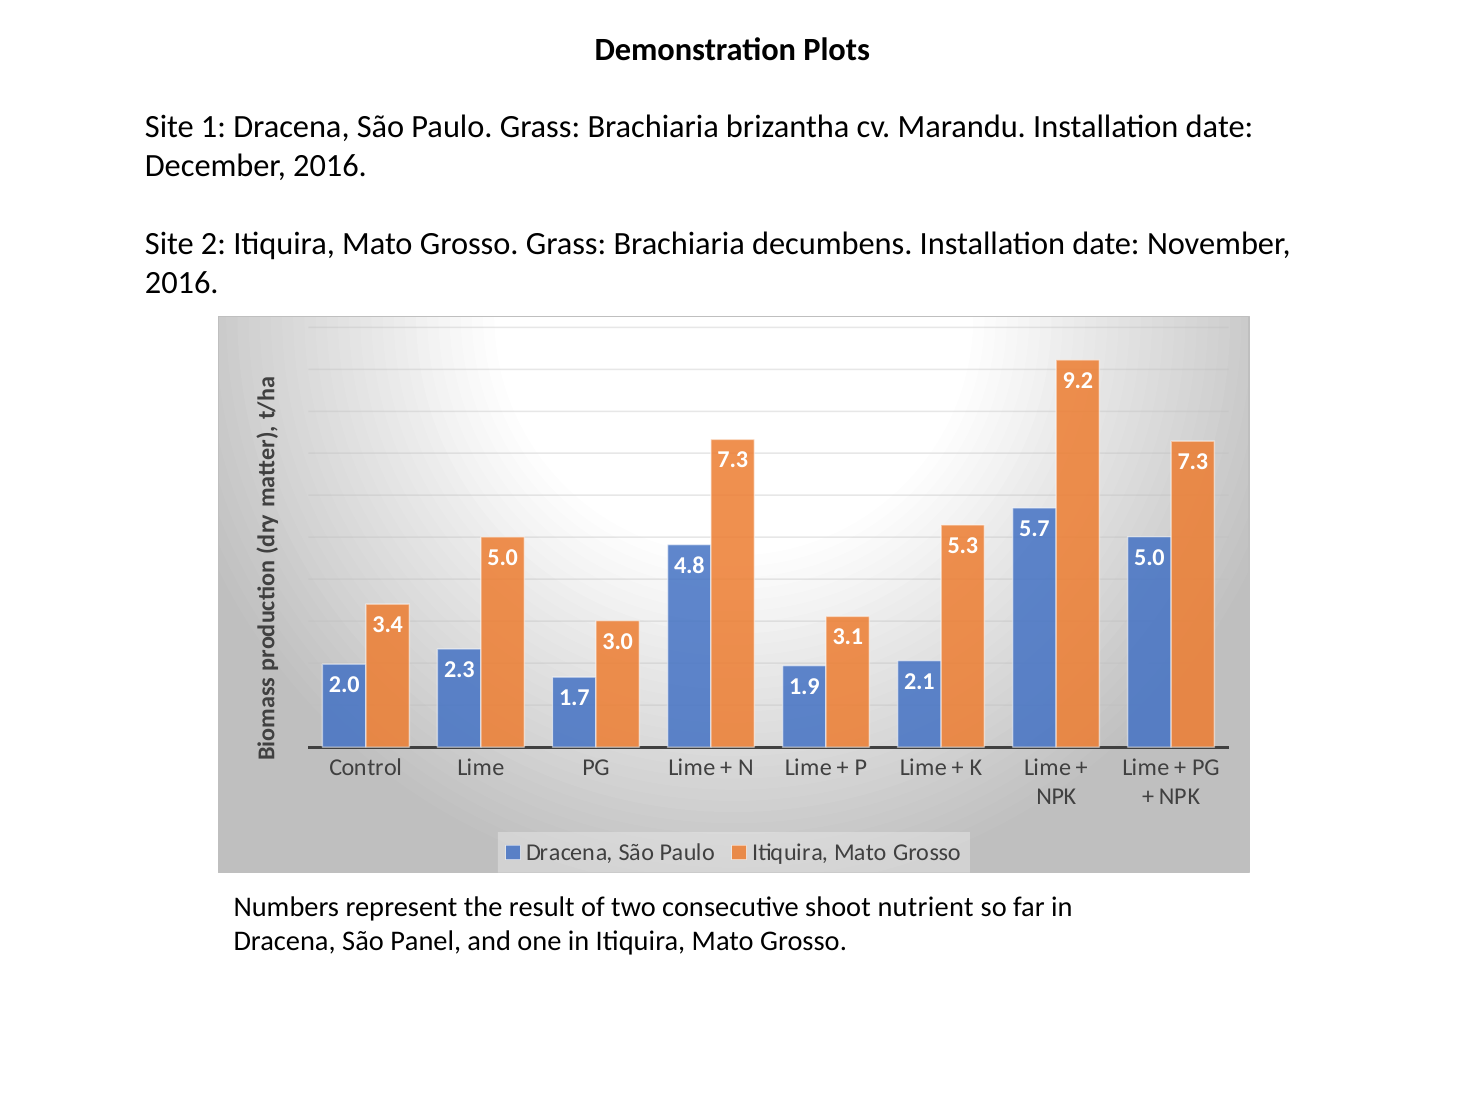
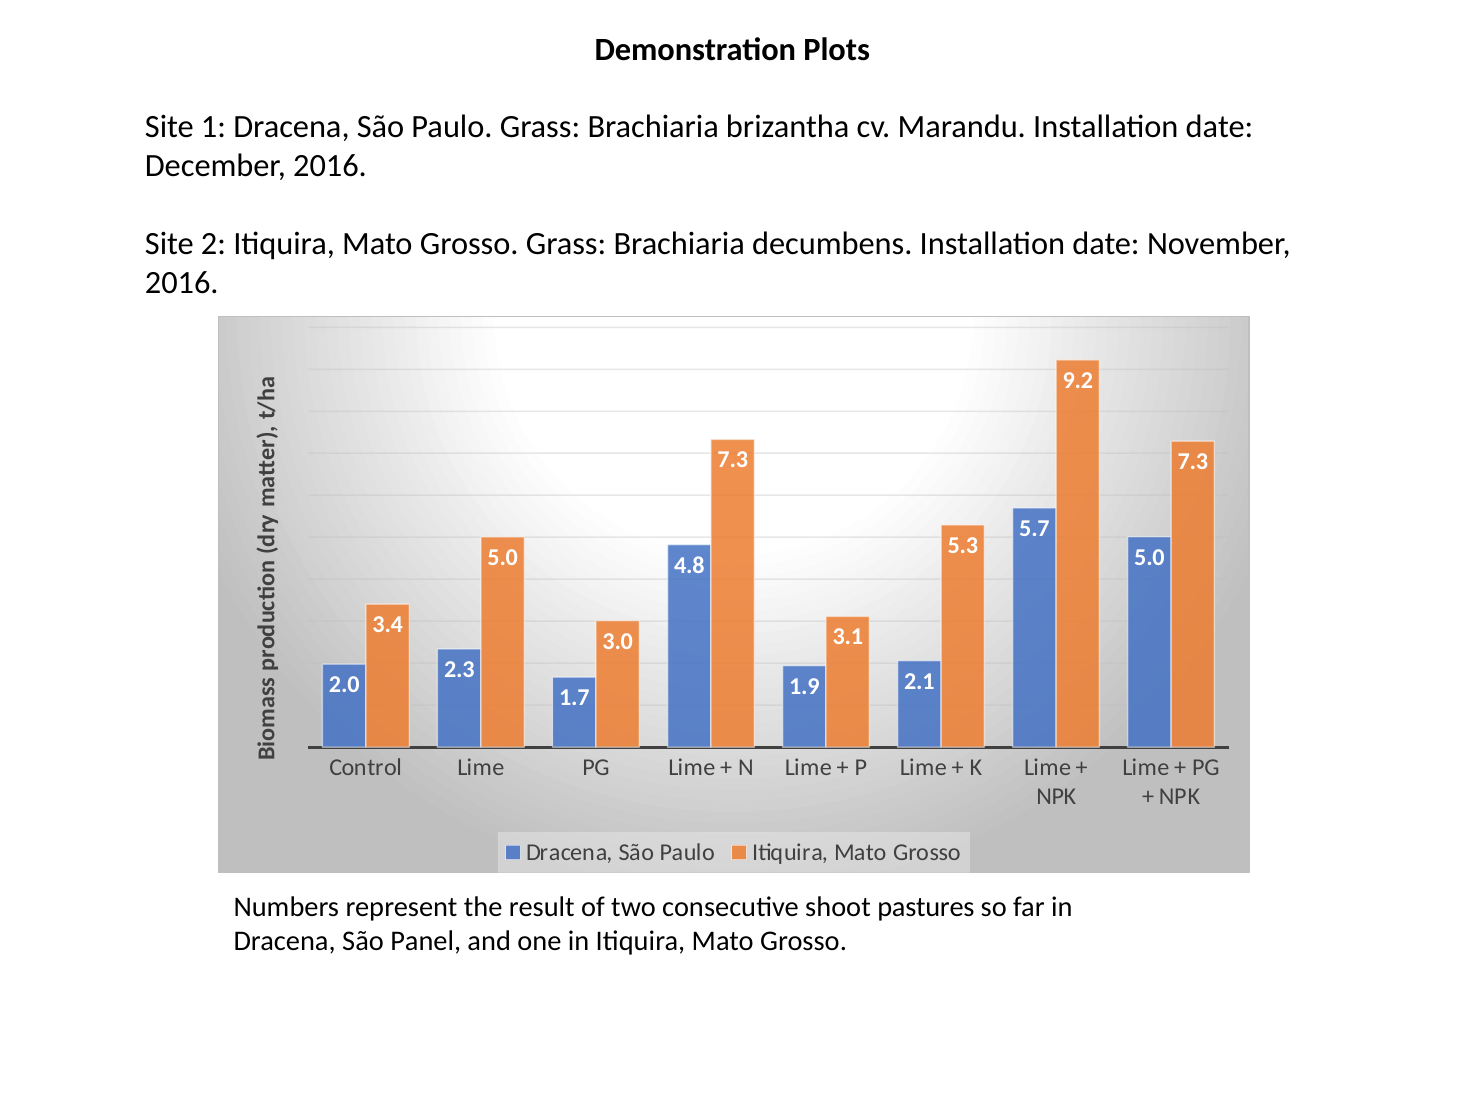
nutrient: nutrient -> pastures (926, 907)
